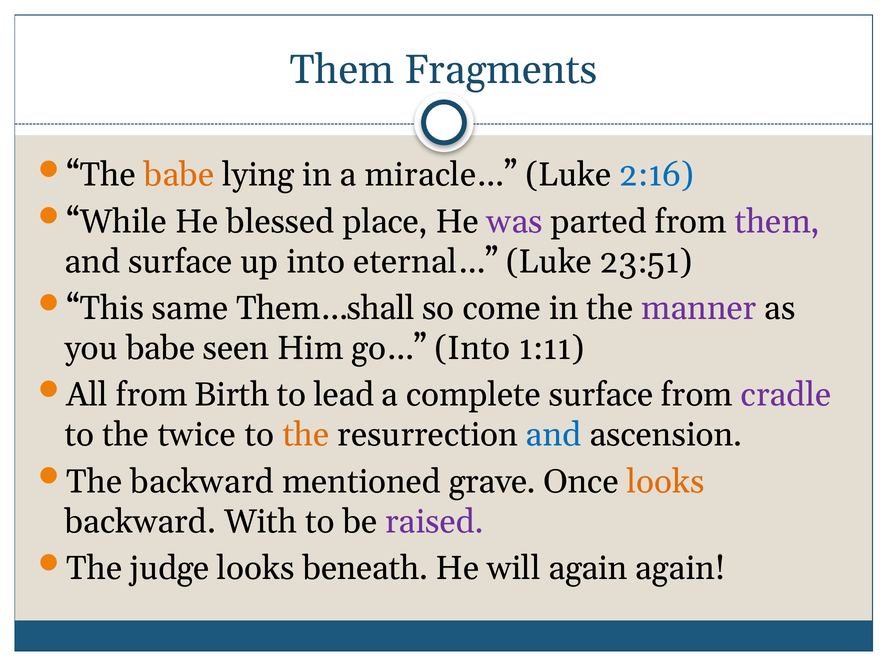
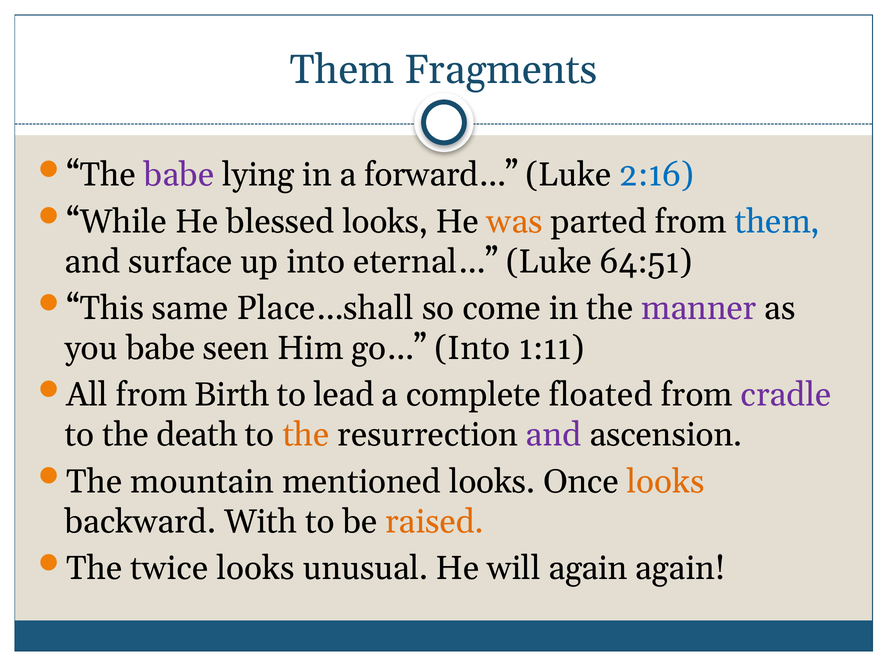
babe colour: orange -> purple (179, 175)
miracle…: miracle… -> forward… (441, 175)
blessed place: place -> looks (385, 222)
was colour: purple -> orange (515, 222)
them colour: purple -> blue (777, 222)
23:51: 23:51 -> 64:51 (646, 262)
Them…shall: Them…shall -> Place…shall (325, 308)
complete surface: surface -> floated (601, 395)
twice: twice -> death (197, 435)
and colour: blue -> purple (554, 435)
The backward: backward -> mountain (202, 482)
mentioned grave: grave -> looks (492, 482)
raised colour: purple -> orange (435, 522)
judge: judge -> twice (169, 568)
beneath: beneath -> unusual (365, 568)
